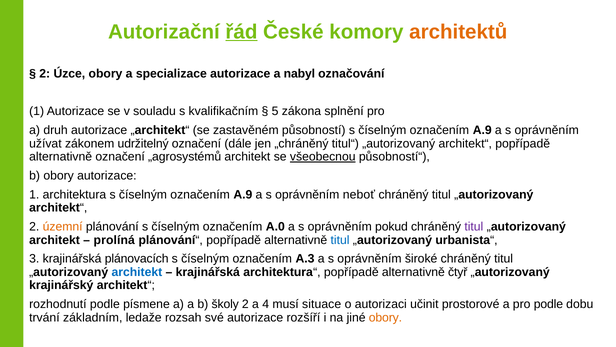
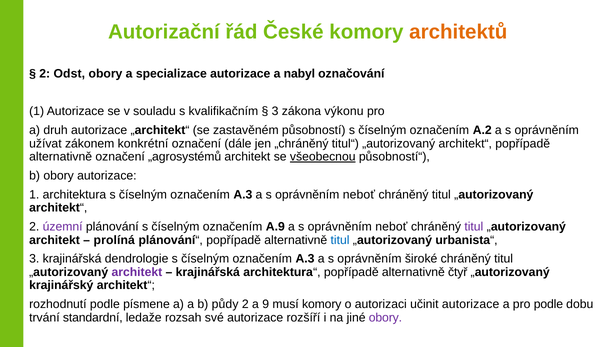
řád underline: present -> none (241, 32)
Úzce: Úzce -> Odst (69, 73)
5: 5 -> 3 (275, 111)
splnění: splnění -> výkonu (344, 111)
A.9: A.9 -> A.2 (482, 130)
udržitelný: udržitelný -> konkrétní (143, 143)
A.9: A.9 -> A.3 (243, 194)
územní colour: orange -> purple (63, 226)
A.0: A.0 -> A.9 (275, 226)
pokud: pokud -> neboť (391, 226)
plánovacích: plánovacích -> dendrologie (137, 259)
architekt colour: blue -> purple (137, 272)
školy: školy -> půdy (225, 304)
4: 4 -> 9 (266, 304)
musí situace: situace -> komory (322, 304)
učinit prostorové: prostorové -> autorizace (471, 304)
základním: základním -> standardní (93, 317)
obory colour: orange -> purple (385, 317)
